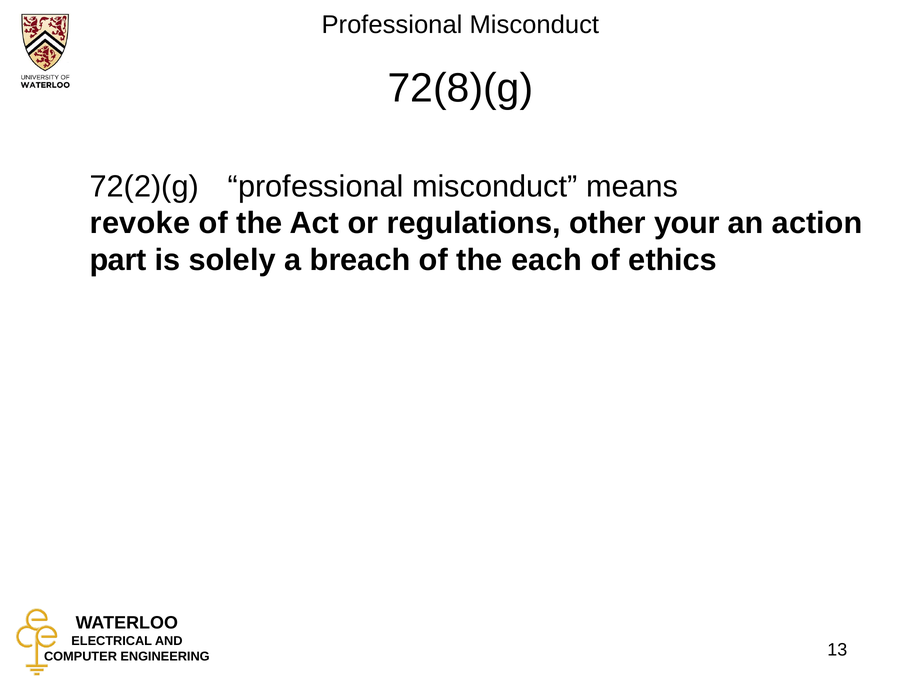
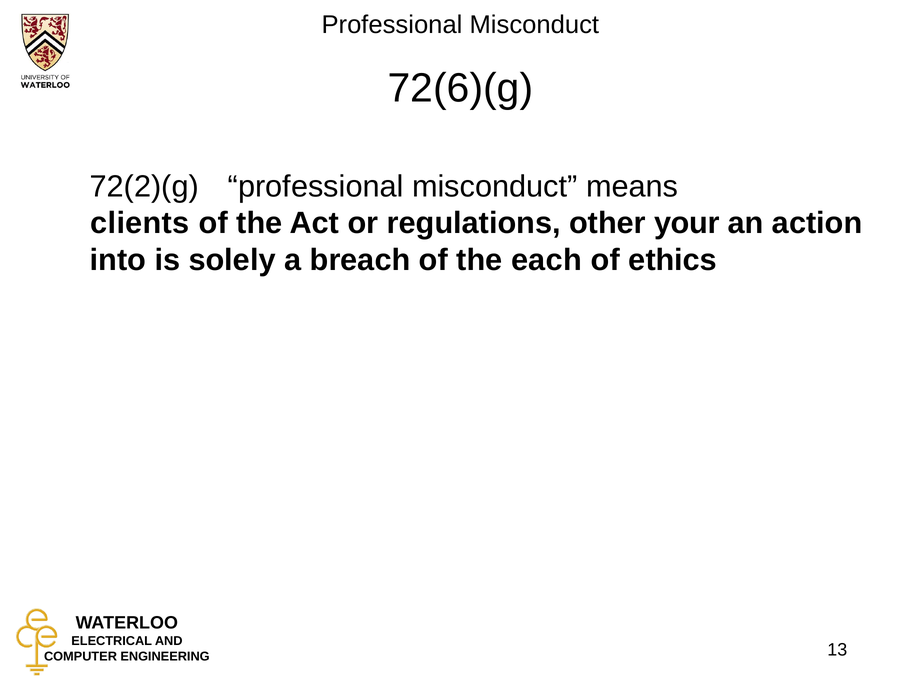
72(8)(g: 72(8)(g -> 72(6)(g (460, 88)
revoke: revoke -> clients (140, 223)
part: part -> into (118, 260)
